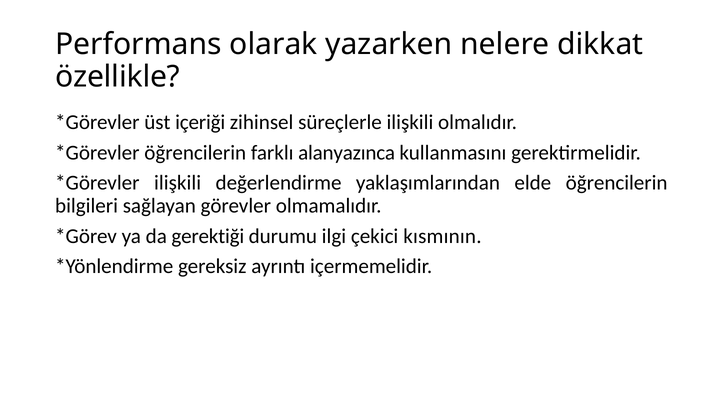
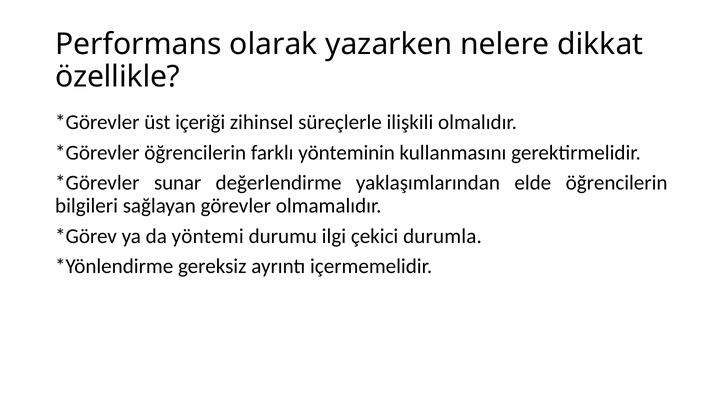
alanyazınca: alanyazınca -> yönteminin (347, 153)
ilişkili: ilişkili -> sunar (178, 183)
gerektiği: gerektiği -> yöntemi (208, 236)
kısmının: kısmının -> durumla (442, 236)
